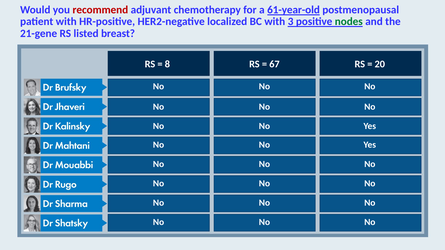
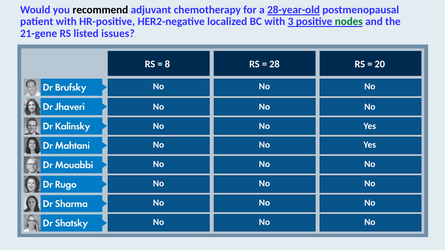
recommend colour: red -> black (100, 10)
61-year-old: 61-year-old -> 28-year-old (294, 10)
breast: breast -> issues (118, 33)
67: 67 -> 28 (274, 64)
